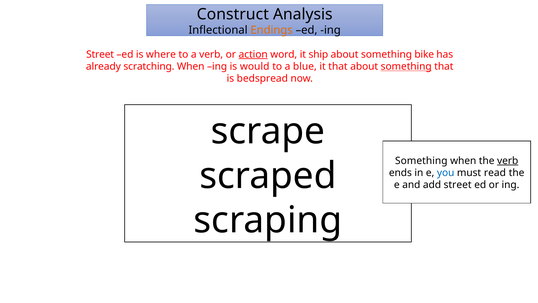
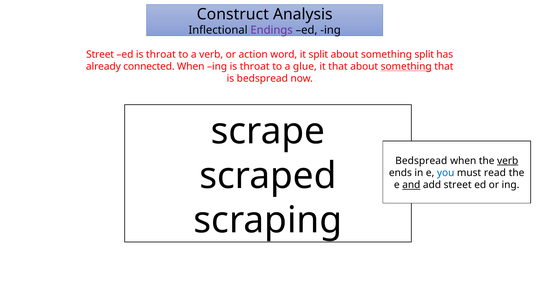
Endings colour: orange -> purple (272, 30)
ed is where: where -> throat (161, 54)
action underline: present -> none (253, 54)
it ship: ship -> split (318, 54)
something bike: bike -> split (424, 54)
scratching: scratching -> connected (149, 66)
ing is would: would -> throat (255, 66)
blue: blue -> glue (305, 66)
Something: Something -> Bedspread (421, 161)
and underline: none -> present (411, 185)
